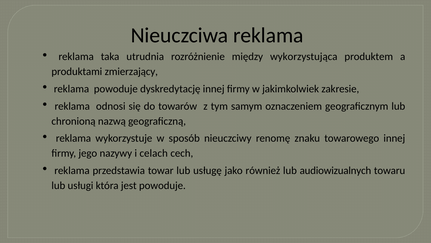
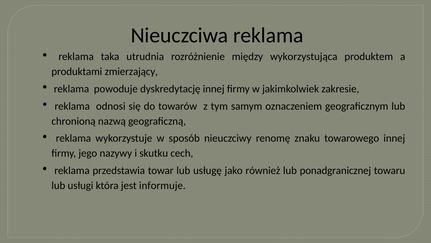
celach: celach -> skutku (154, 153)
audiowizualnych: audiowizualnych -> ponadgranicznej (335, 170)
jest powoduje: powoduje -> informuje (162, 185)
